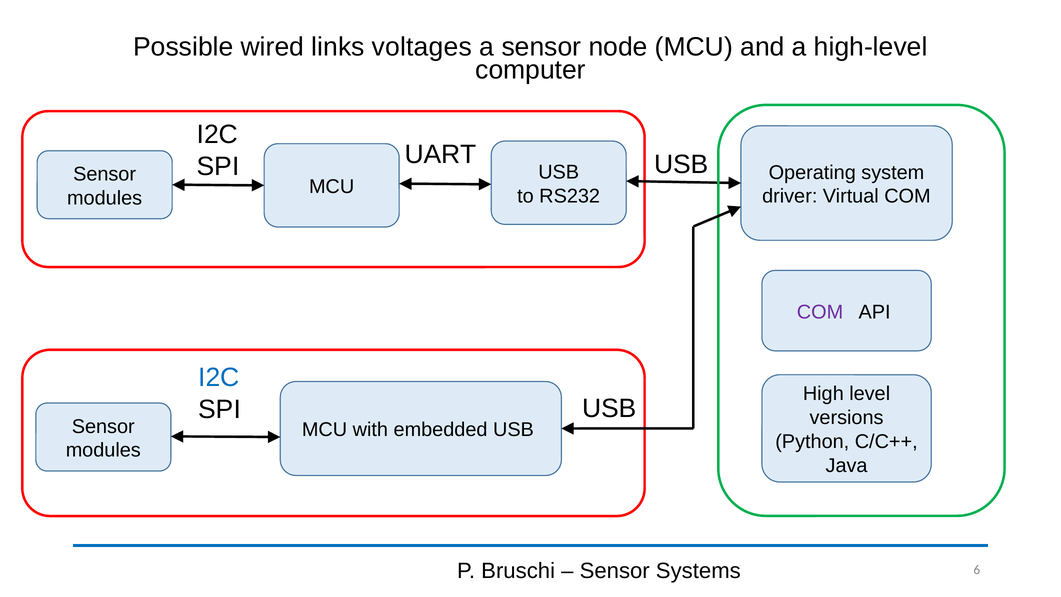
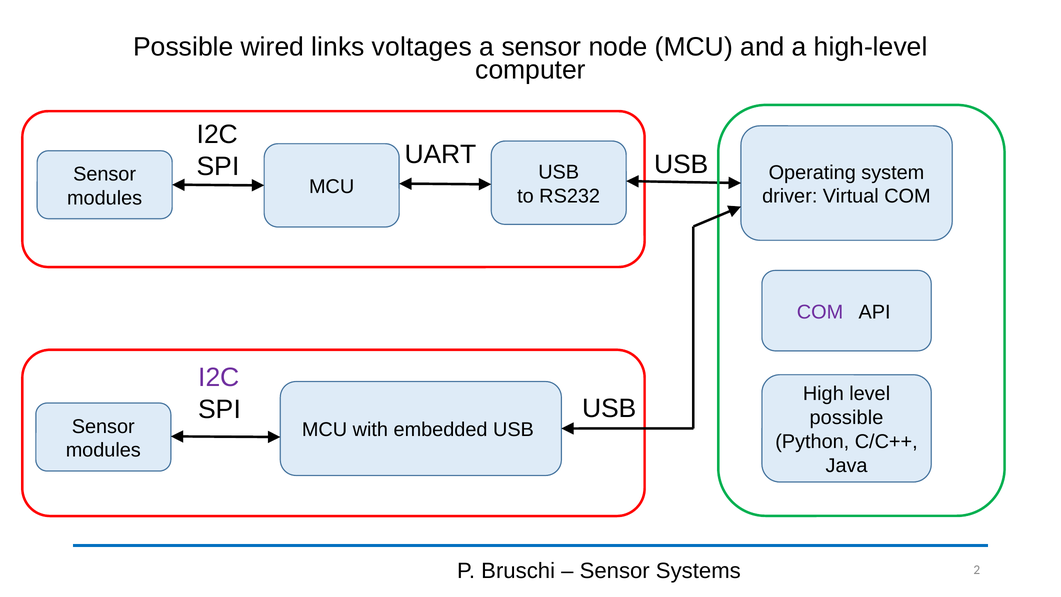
I2C colour: blue -> purple (219, 378)
versions: versions -> possible (846, 418)
6: 6 -> 2 (977, 570)
